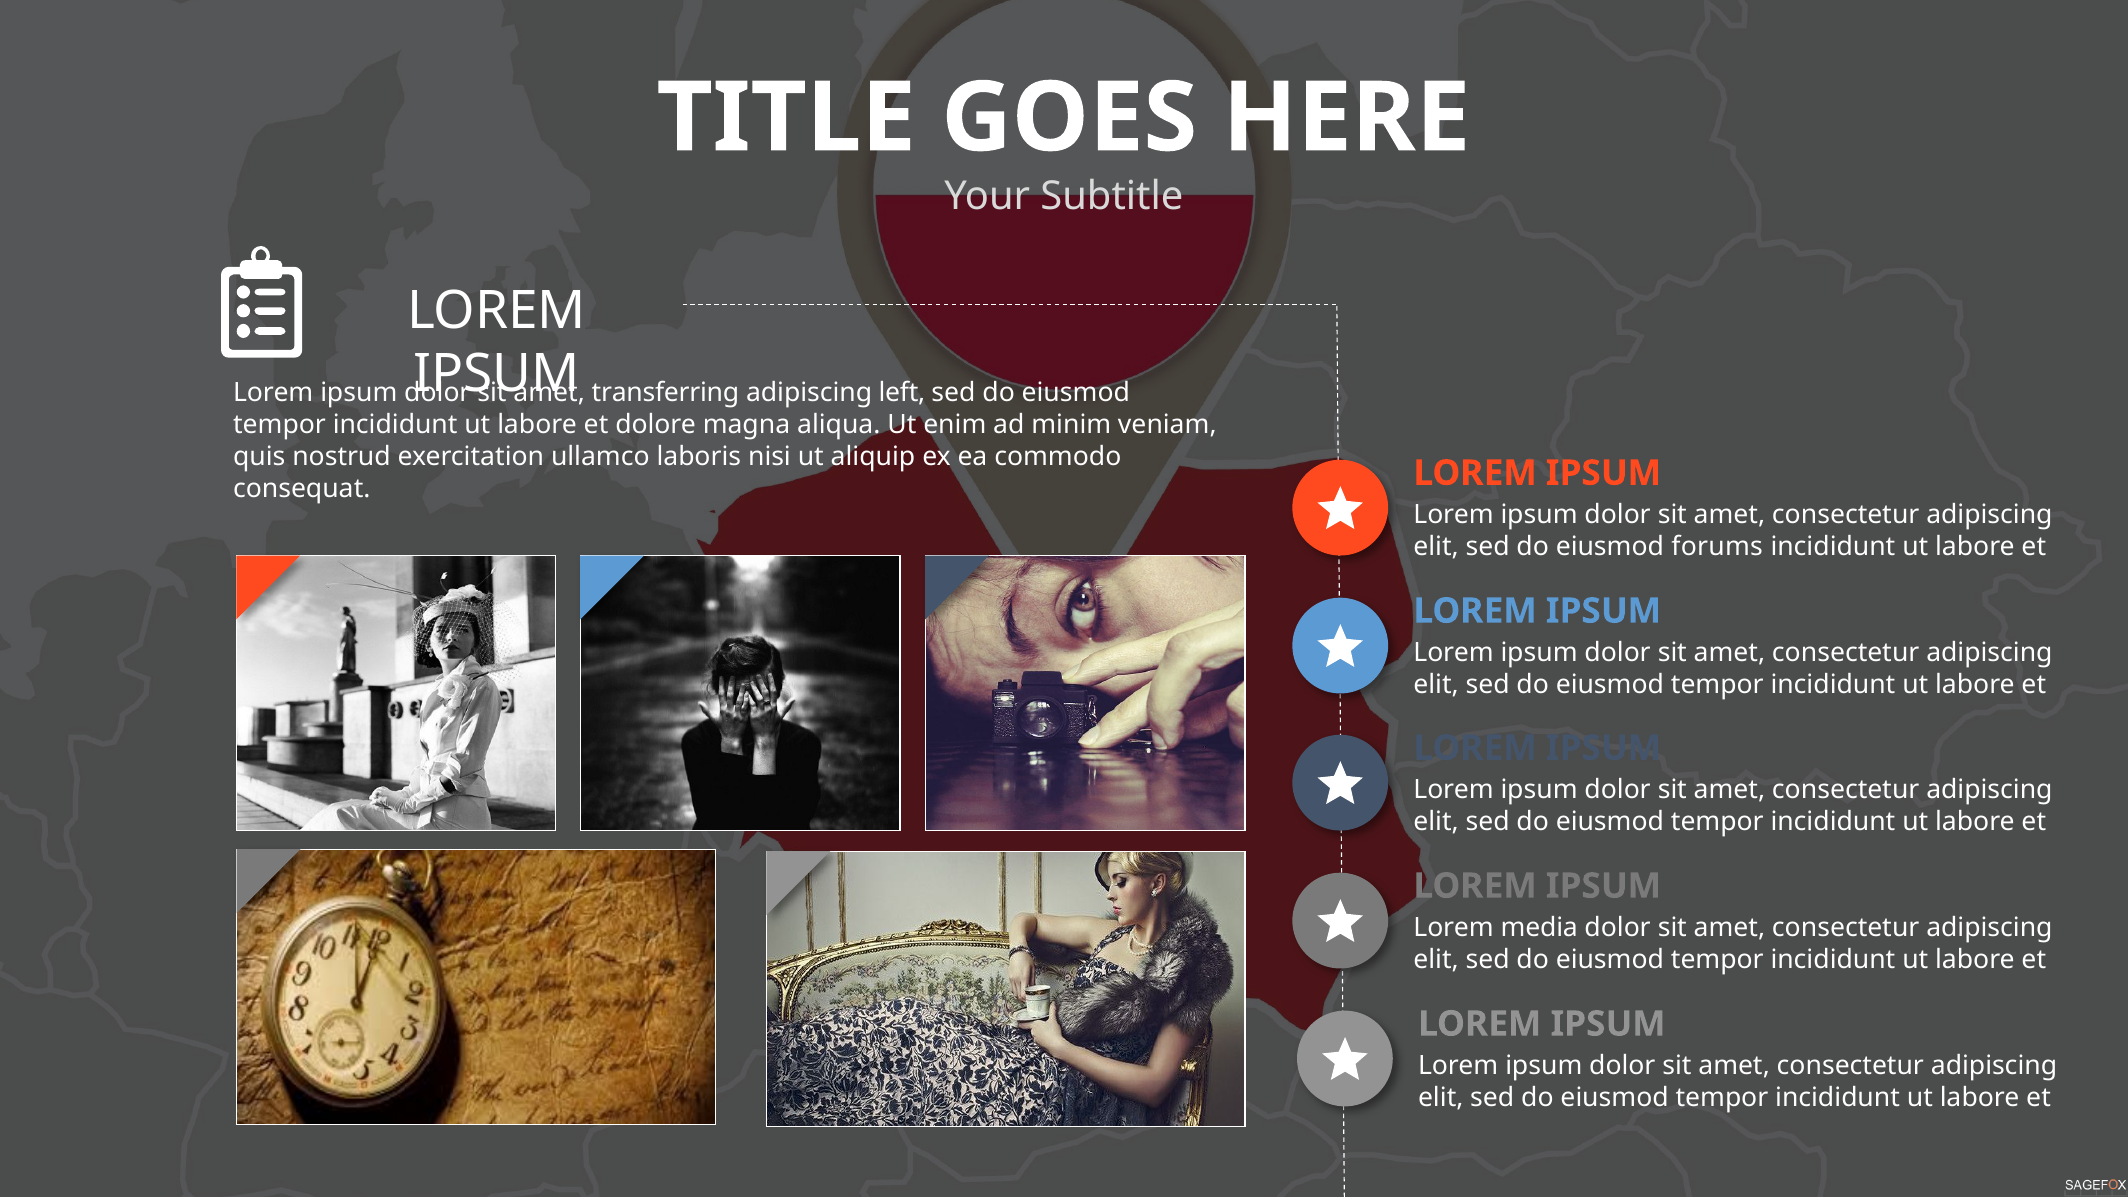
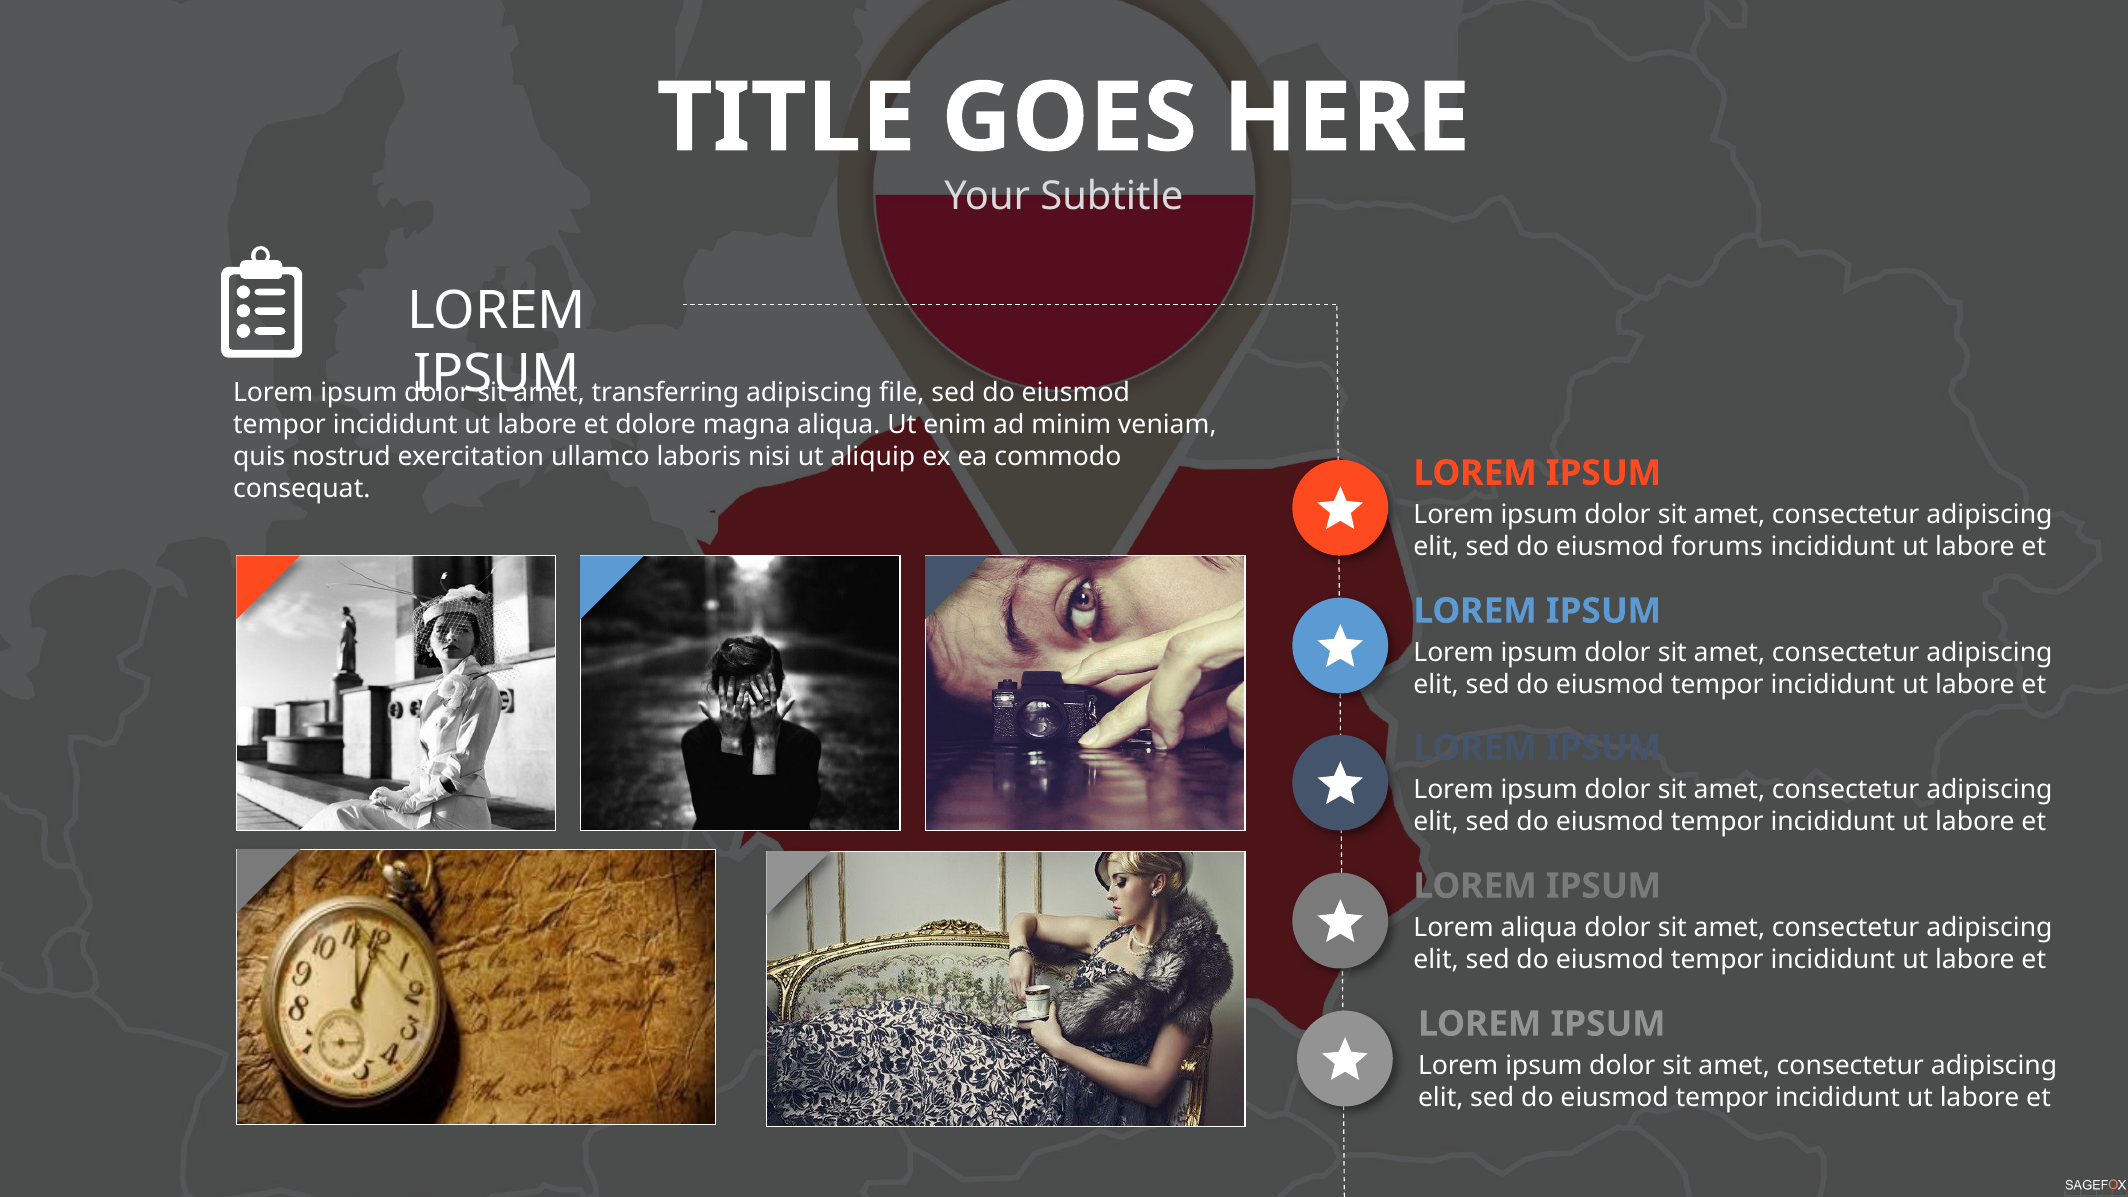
left: left -> file (902, 393)
Lorem media: media -> aliqua (1539, 928)
